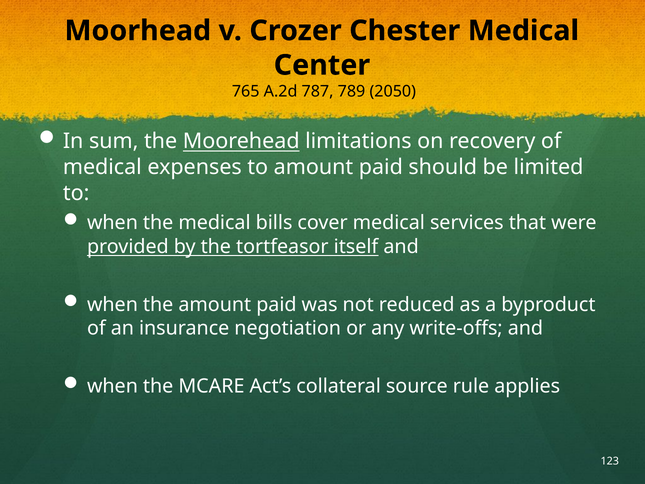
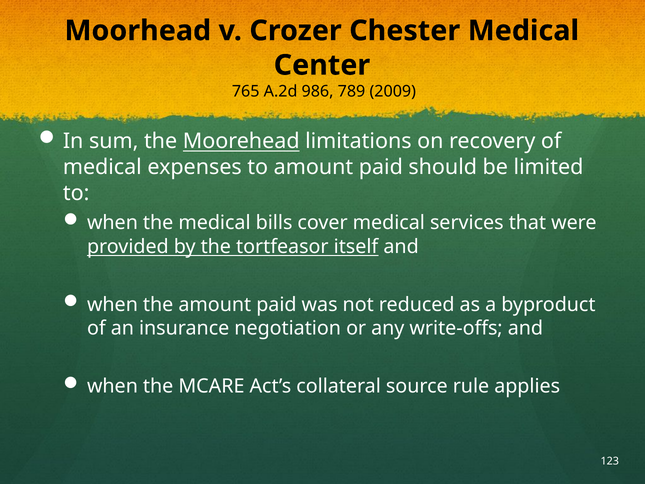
787: 787 -> 986 (318, 91)
2050: 2050 -> 2009 (393, 91)
